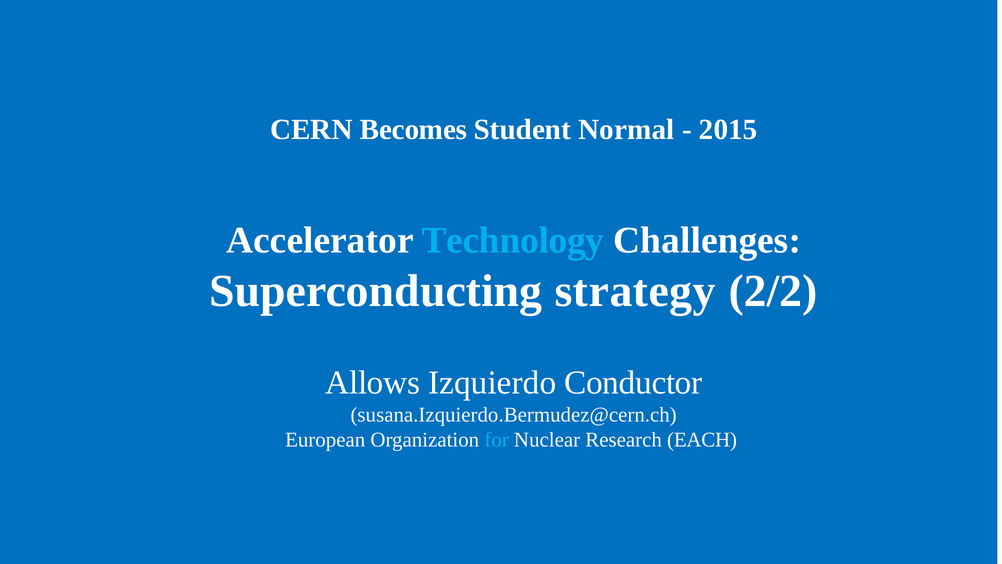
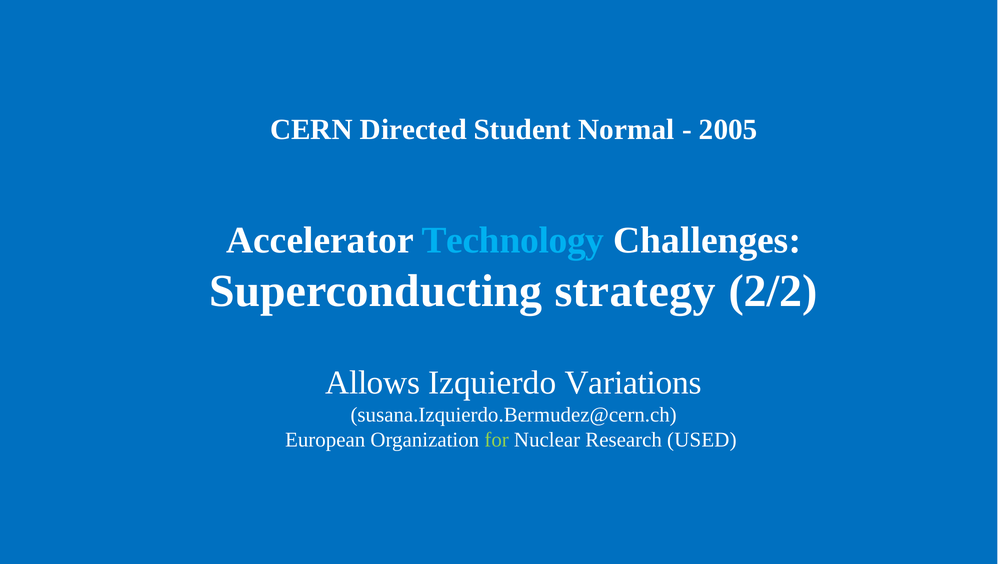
Becomes: Becomes -> Directed (413, 129)
2015: 2015 -> 2005 (728, 129)
Conductor: Conductor -> Variations (633, 383)
for colour: light blue -> light green (497, 439)
EACH: EACH -> USED (702, 439)
